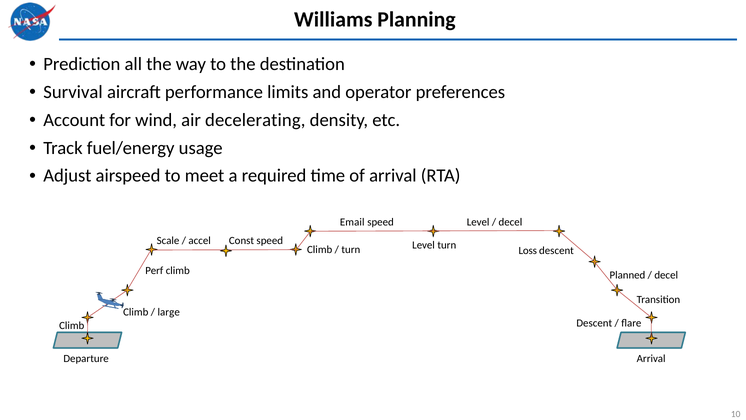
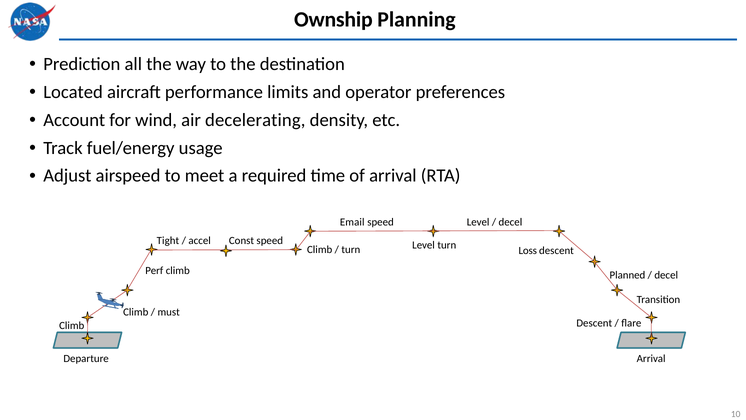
Williams: Williams -> Ownship (333, 19)
Survival: Survival -> Located (73, 92)
Scale: Scale -> Tight (168, 241)
large: large -> must (169, 312)
